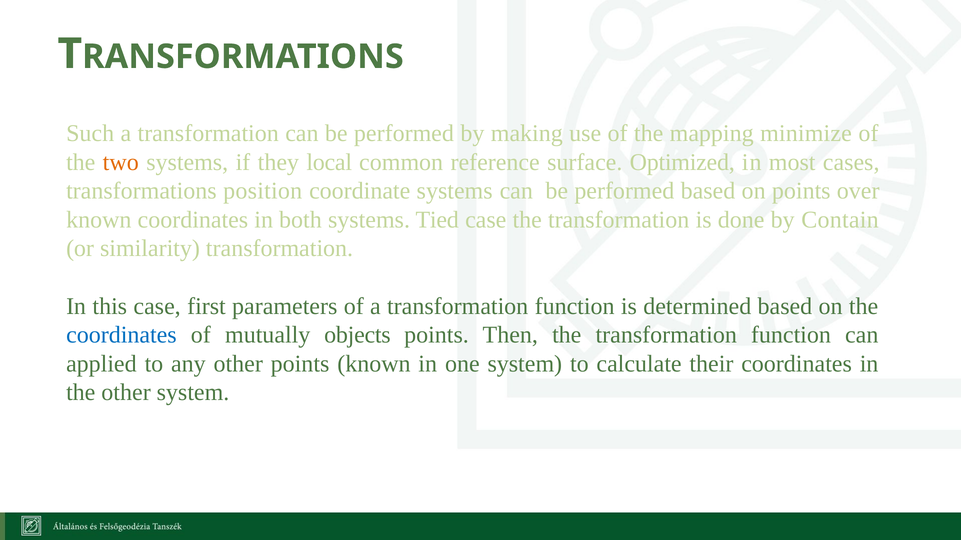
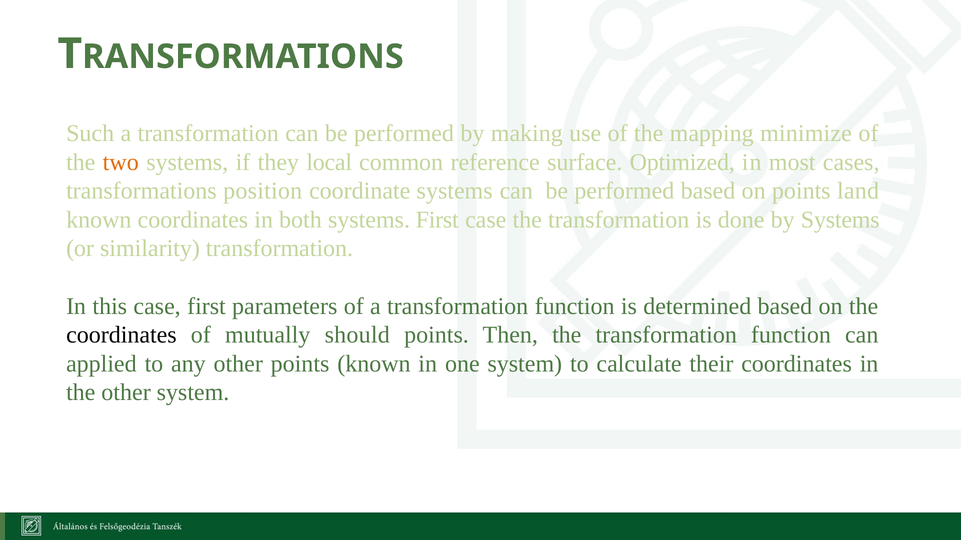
over: over -> land (858, 191)
systems Tied: Tied -> First (437, 220)
by Contain: Contain -> Systems (840, 220)
coordinates colour: blue -> black (121, 335)
objects: objects -> should (357, 335)
